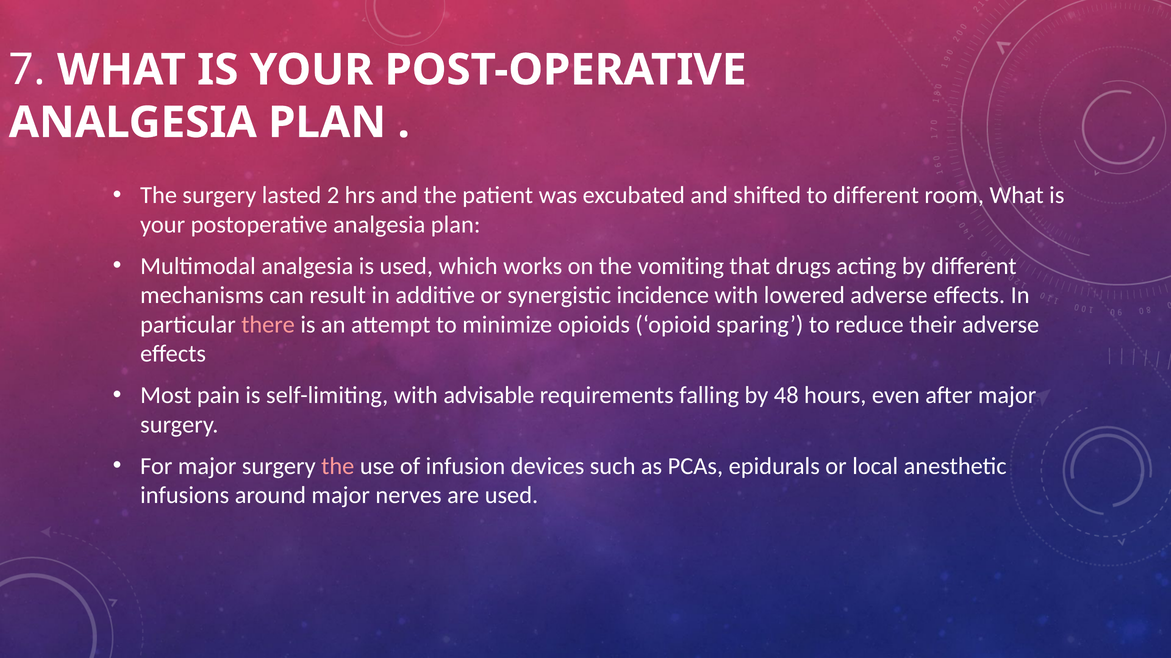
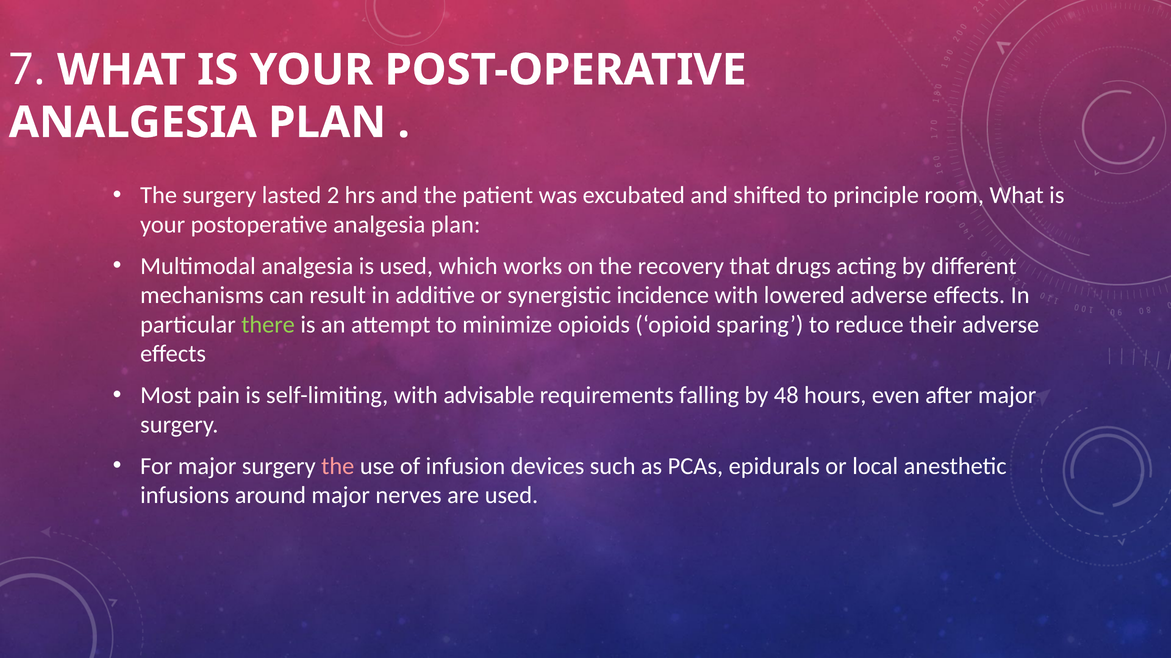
to different: different -> principle (876, 196)
vomiting: vomiting -> recovery (681, 266)
there colour: pink -> light green (268, 325)
